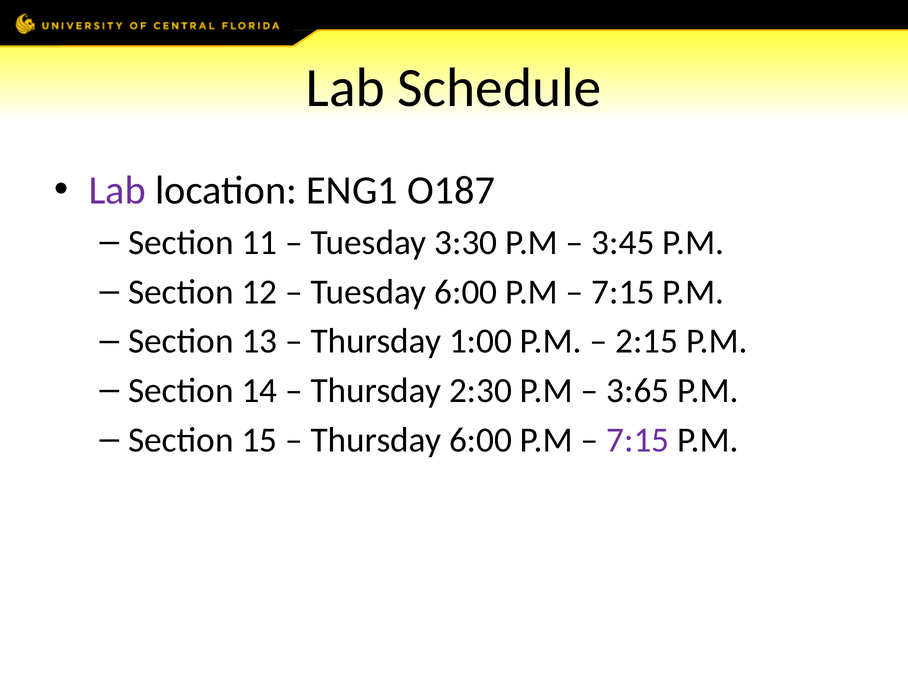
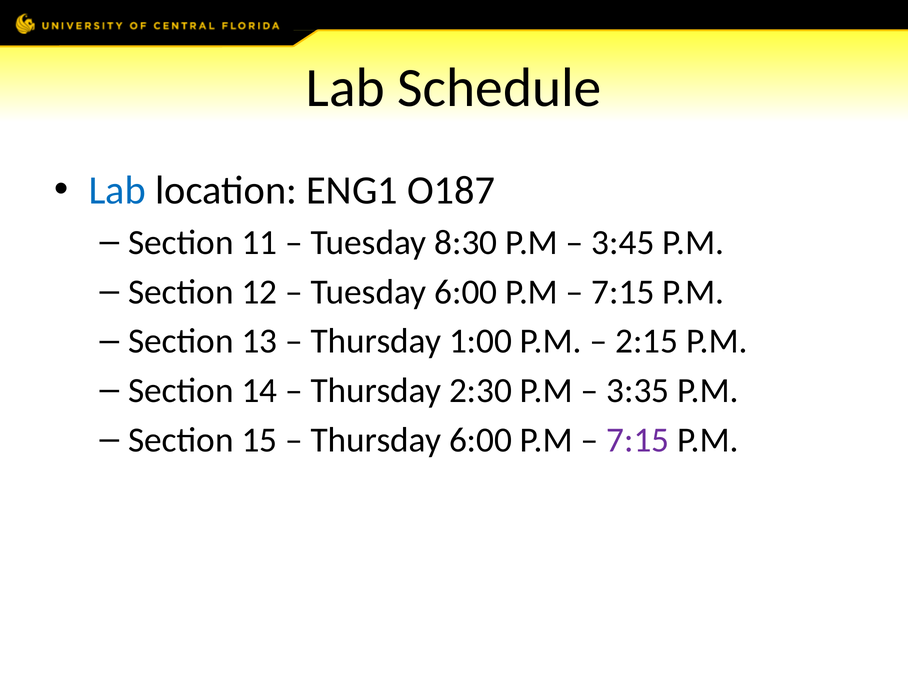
Lab colour: purple -> blue (117, 191)
3:30: 3:30 -> 8:30 (466, 243)
3:65: 3:65 -> 3:35 (638, 391)
